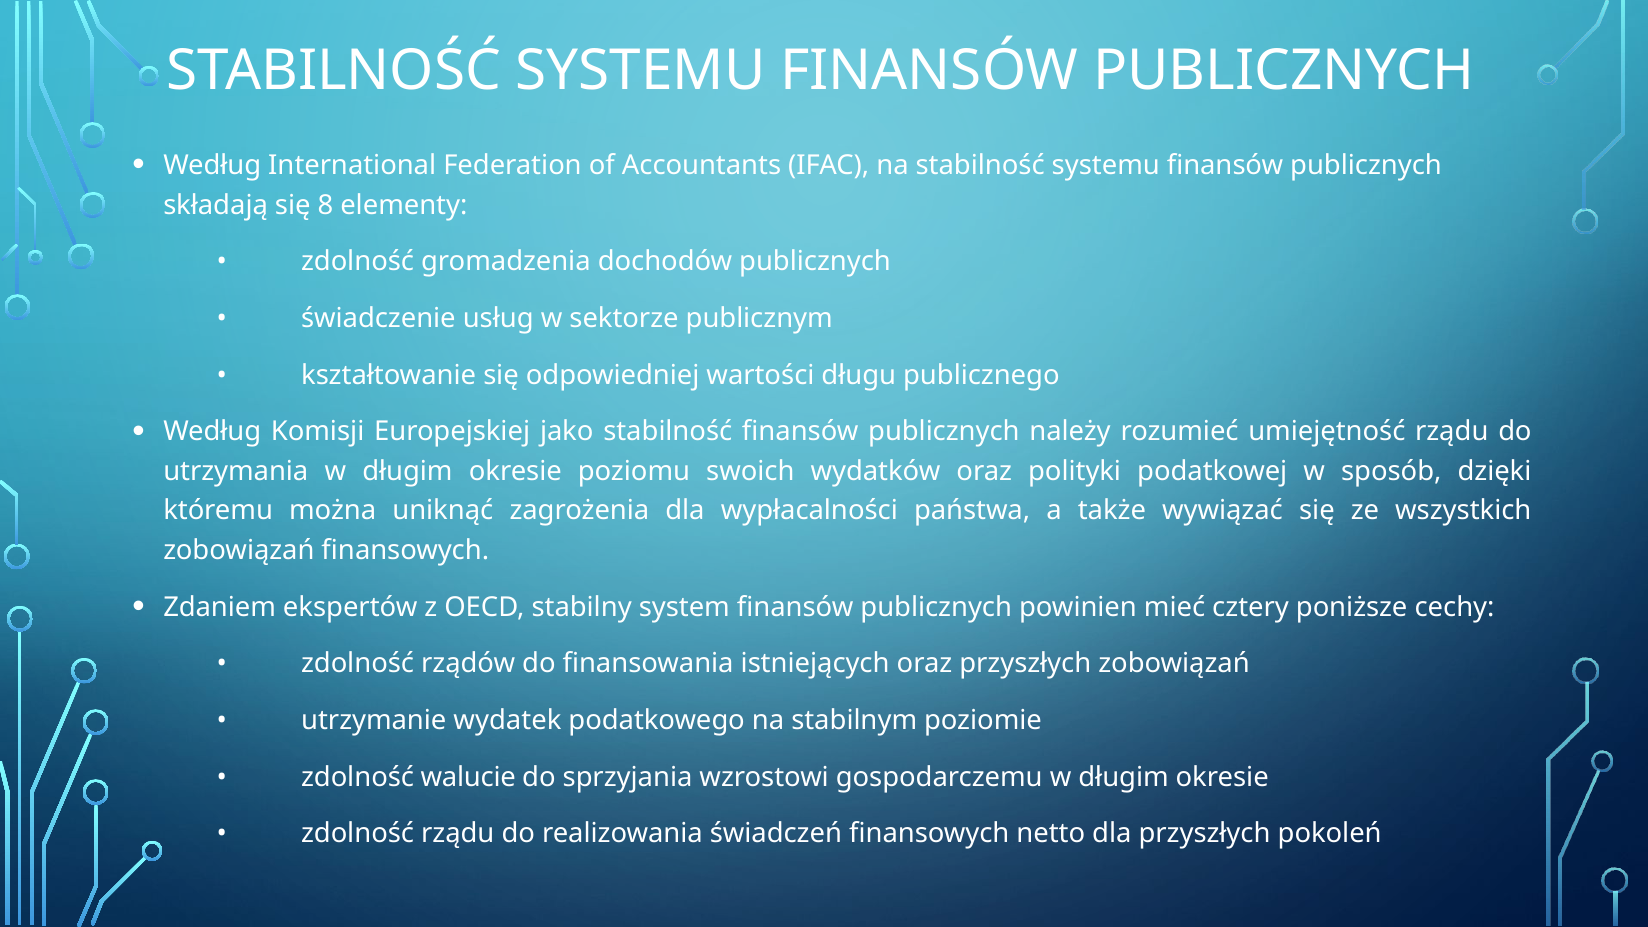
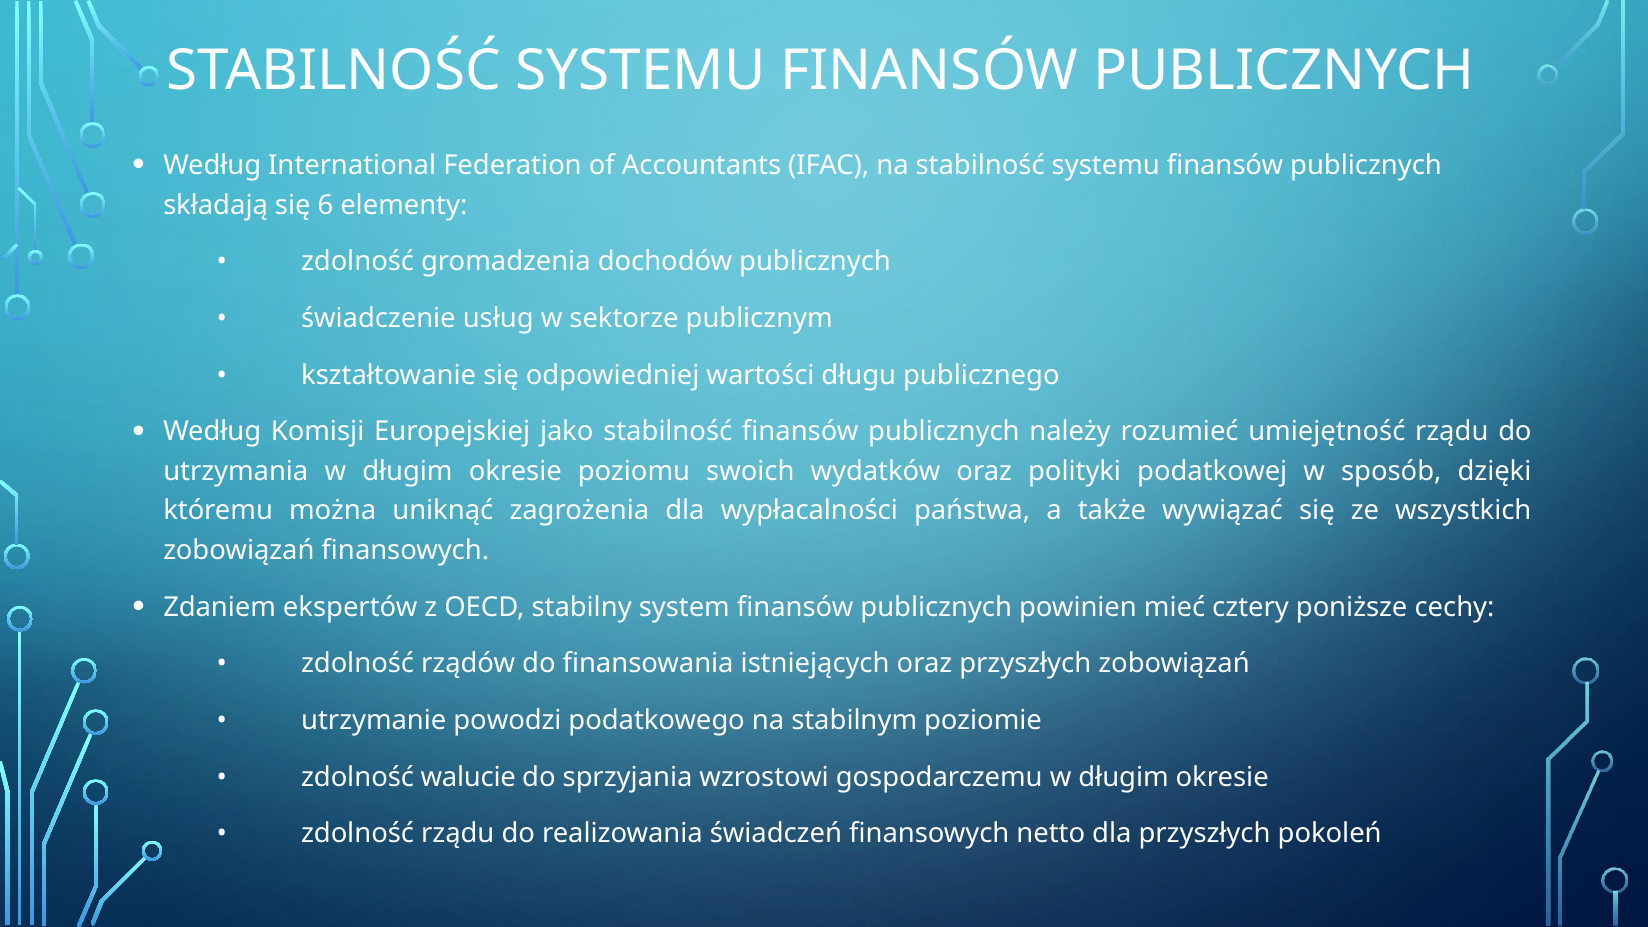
8: 8 -> 6 (326, 205)
wydatek: wydatek -> powodzi (507, 720)
